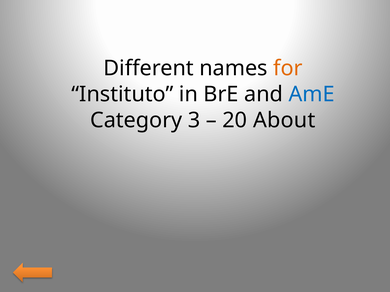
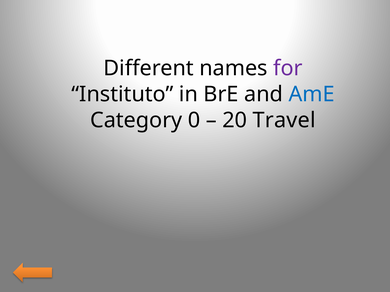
for colour: orange -> purple (288, 68)
3: 3 -> 0 (194, 120)
About: About -> Travel (284, 120)
